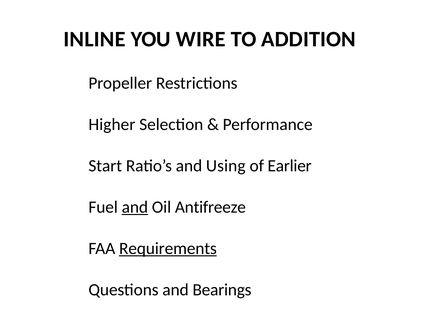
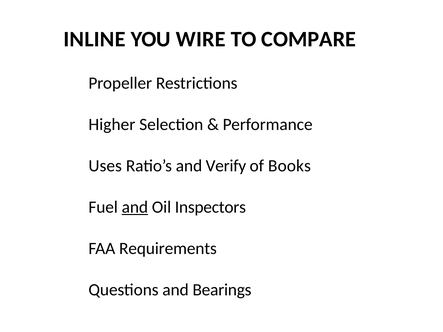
ADDITION: ADDITION -> COMPARE (309, 39)
Start: Start -> Uses (105, 166)
Using: Using -> Verify (226, 166)
Earlier: Earlier -> Books (289, 166)
Antifreeze: Antifreeze -> Inspectors (210, 207)
Requirements underline: present -> none (168, 249)
